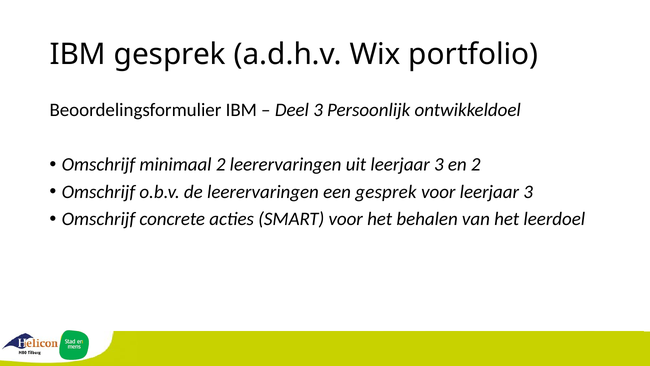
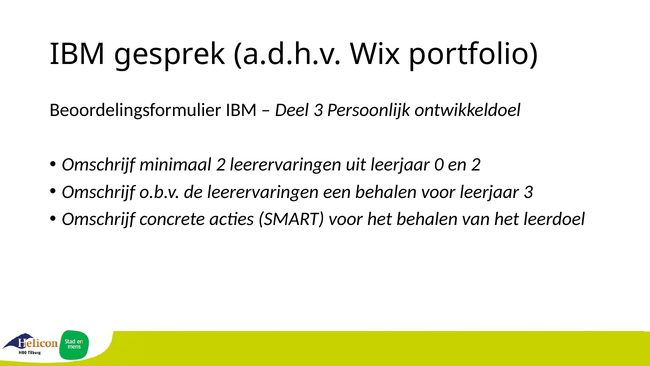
uit leerjaar 3: 3 -> 0 (439, 164)
een gesprek: gesprek -> behalen (386, 192)
